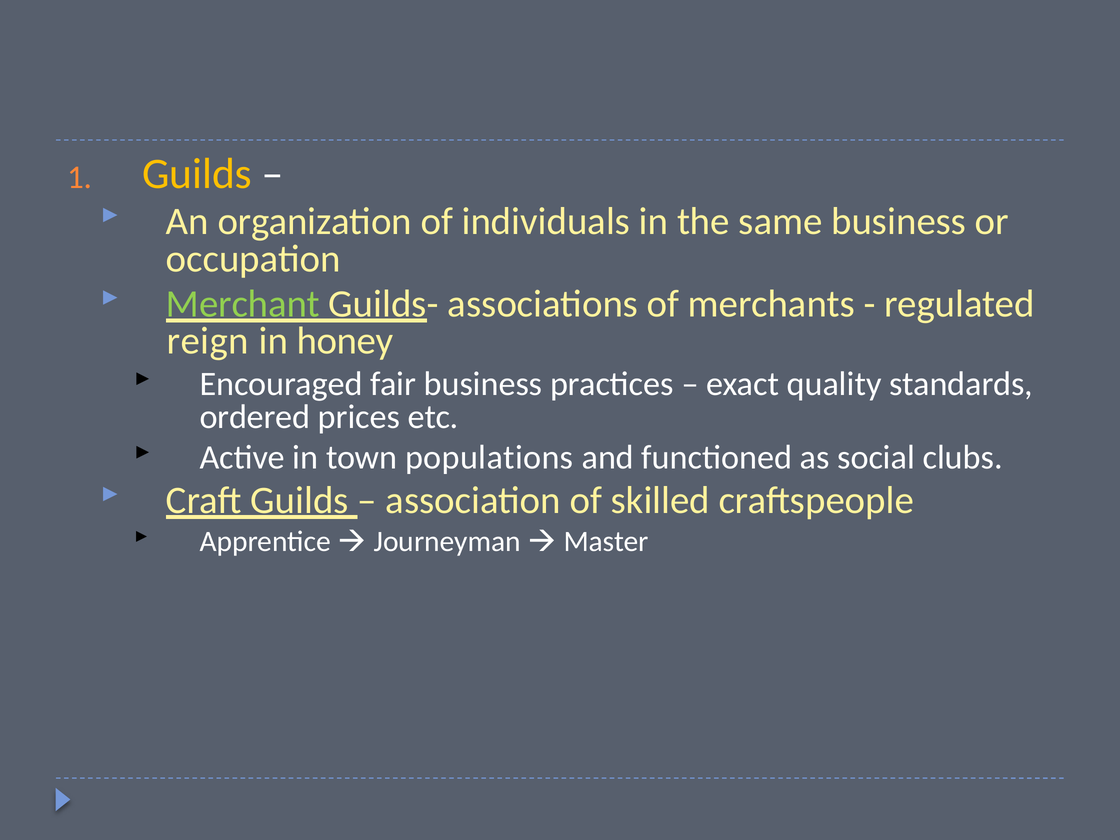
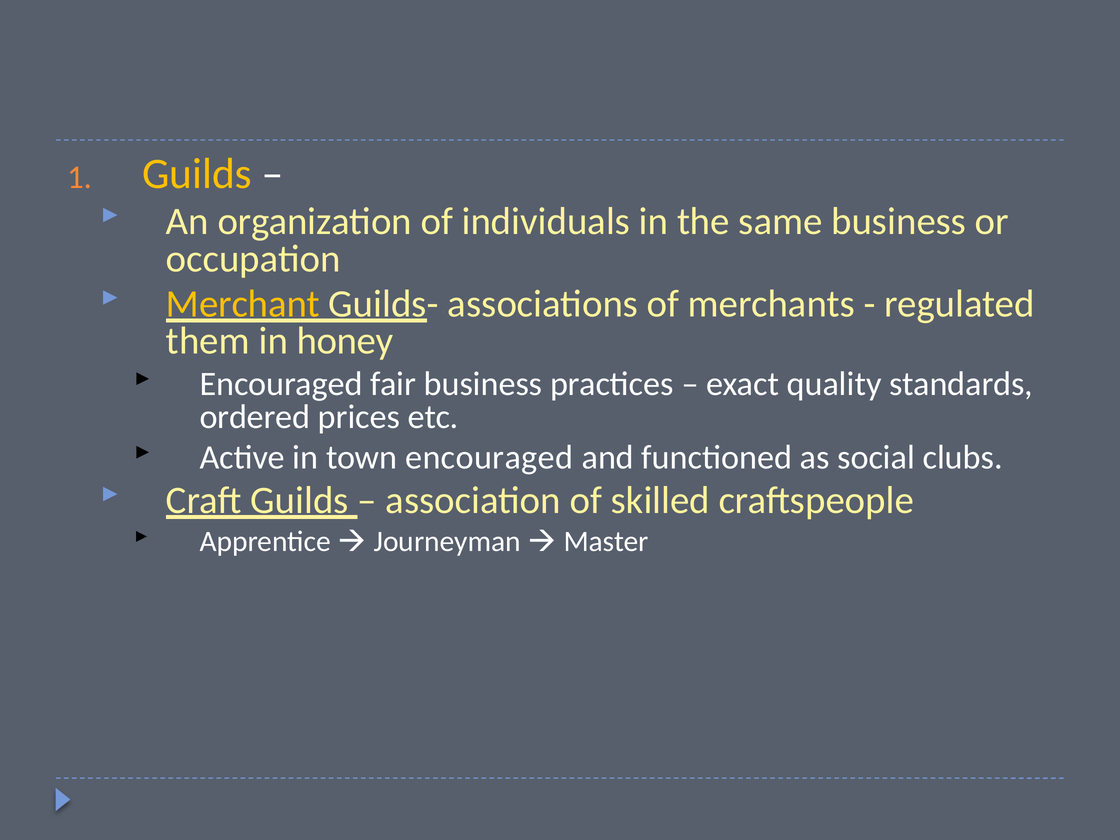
Merchant colour: light green -> yellow (243, 304)
reign: reign -> them (208, 341)
town populations: populations -> encouraged (489, 458)
